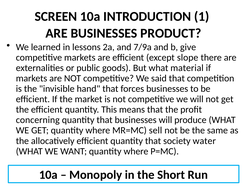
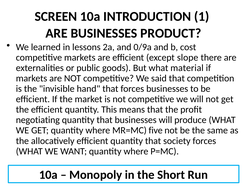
7/9a: 7/9a -> 0/9a (143, 47)
give: give -> cost (188, 47)
concerning: concerning -> negotiating (38, 120)
sell: sell -> five (156, 130)
society water: water -> forces (204, 140)
